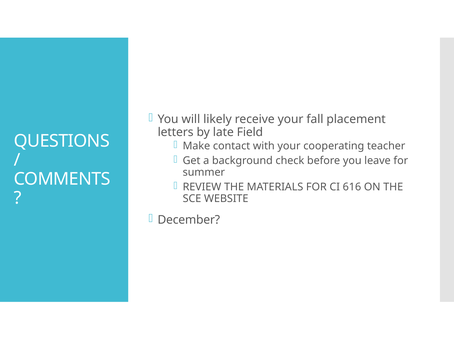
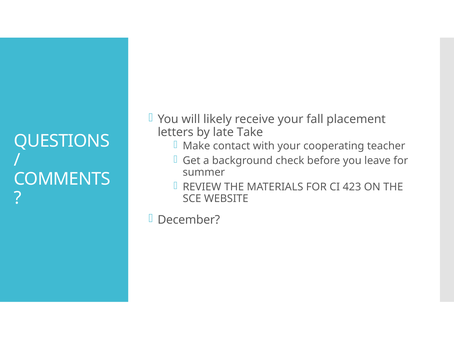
Field: Field -> Take (250, 132)
616: 616 -> 423 (352, 187)
